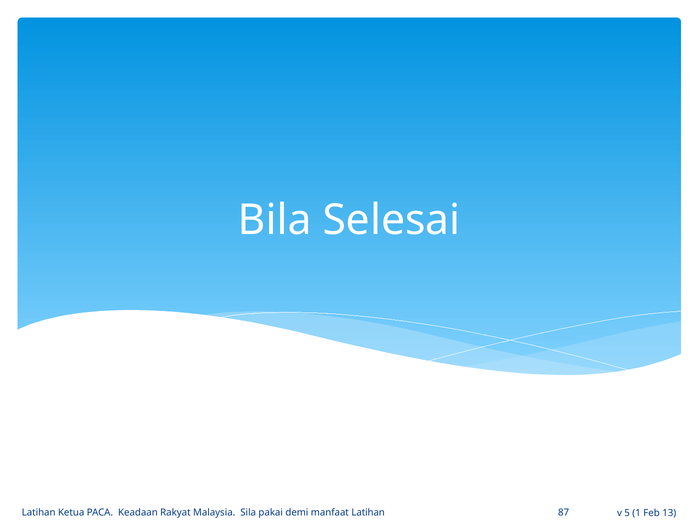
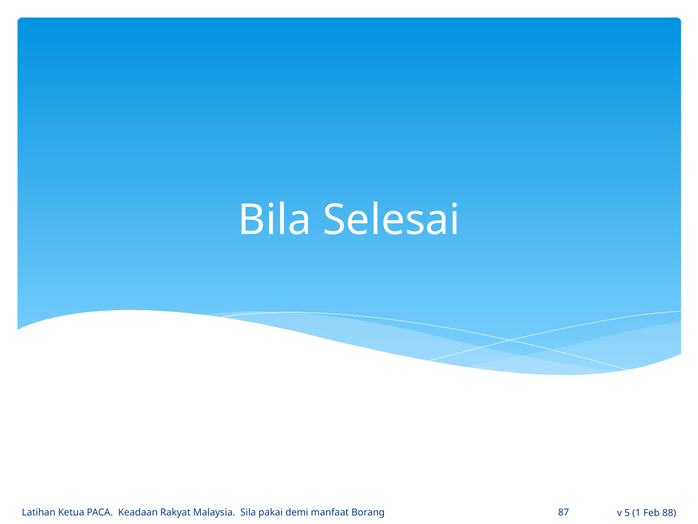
manfaat Latihan: Latihan -> Borang (368, 512)
13: 13 -> 88 (669, 513)
